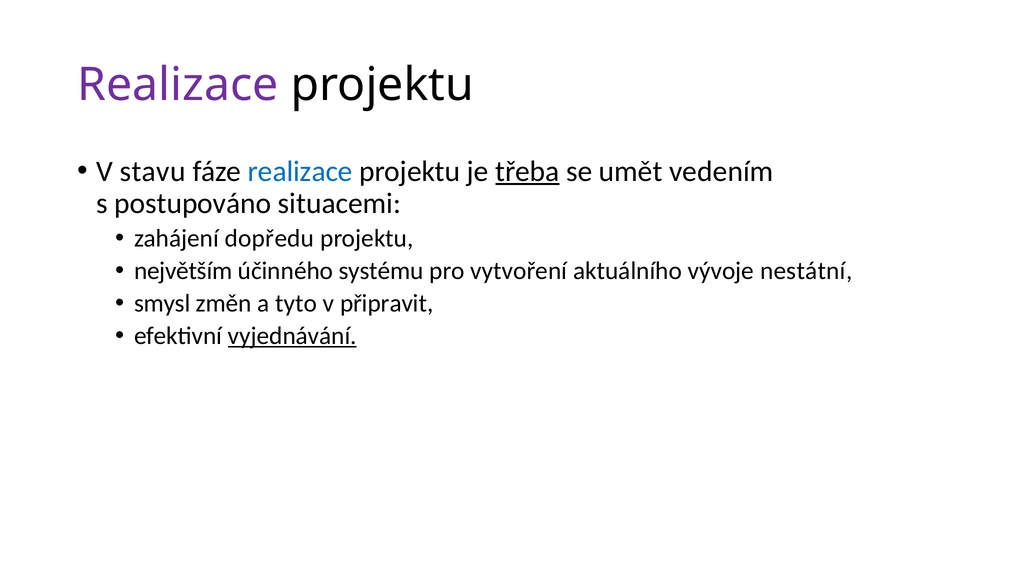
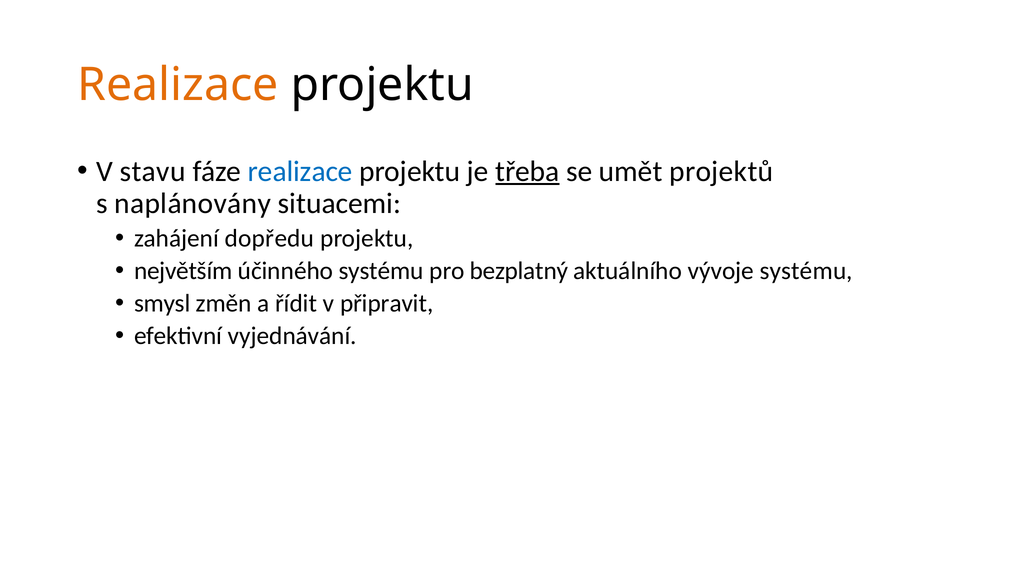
Realizace colour: purple -> orange (178, 85)
vedením: vedením -> projektů (721, 171)
postupováno: postupováno -> naplánovány (193, 203)
vytvoření: vytvoření -> bezplatný (519, 271)
vývoje nestátní: nestátní -> systému (806, 271)
tyto: tyto -> řídit (296, 303)
vyjednávání underline: present -> none (292, 336)
